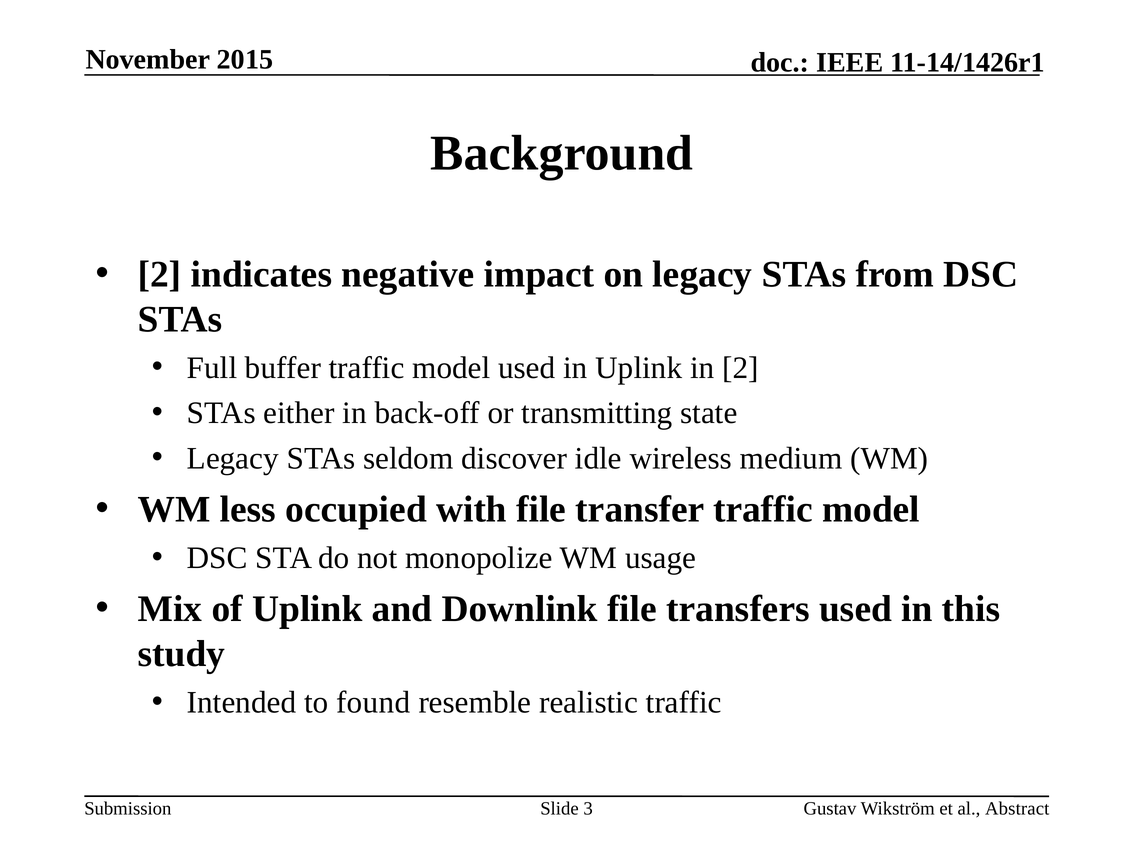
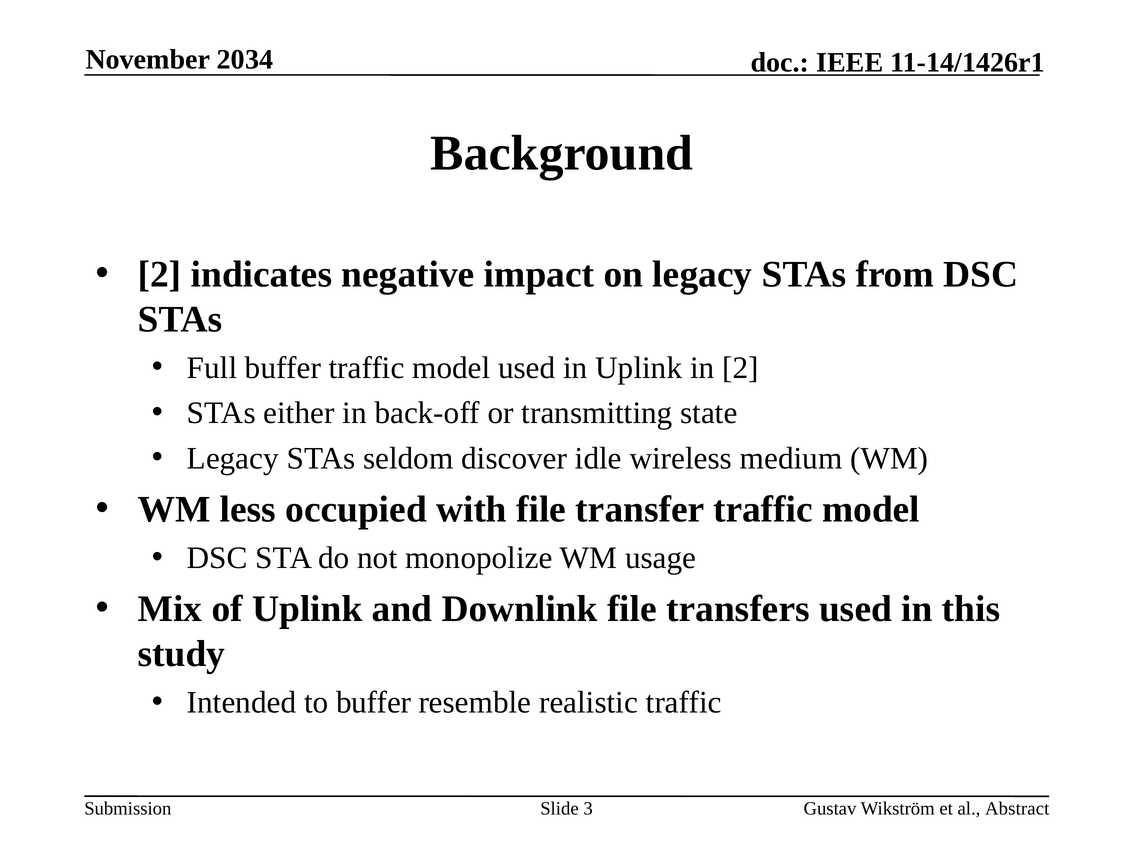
2015: 2015 -> 2034 (245, 60)
to found: found -> buffer (374, 703)
